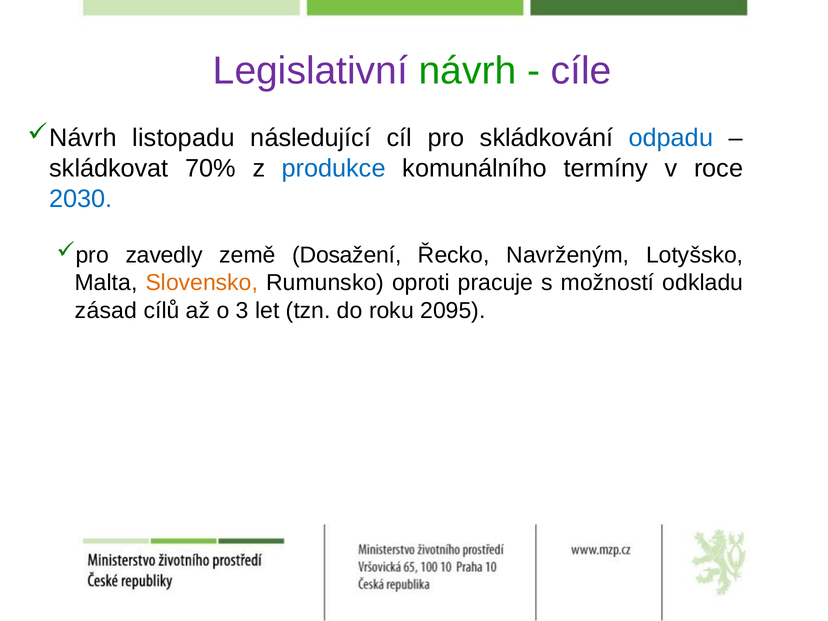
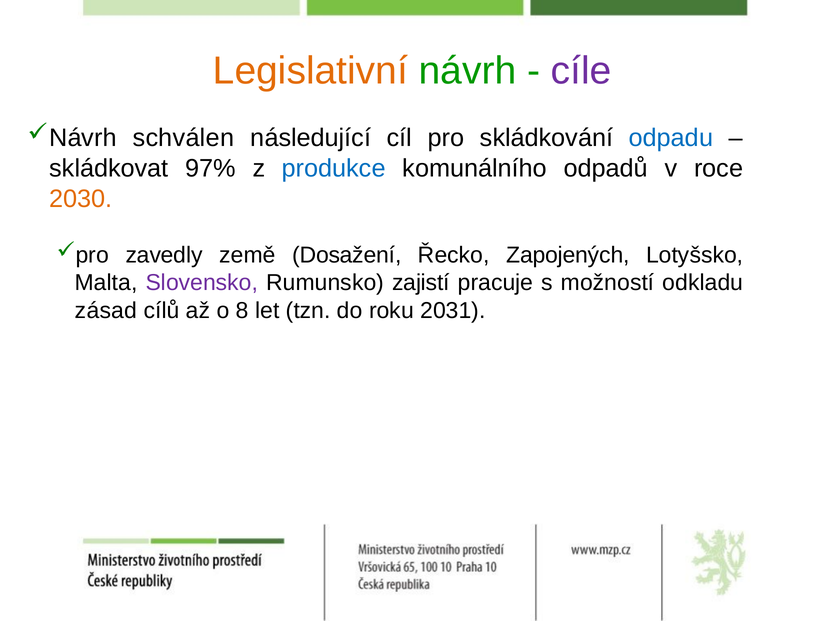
Legislativní colour: purple -> orange (310, 71)
listopadu: listopadu -> schválen (183, 138)
70%: 70% -> 97% (210, 168)
termíny: termíny -> odpadů (606, 168)
2030 colour: blue -> orange (81, 199)
Navrženým: Navrženým -> Zapojených (568, 255)
Slovensko colour: orange -> purple (202, 283)
oproti: oproti -> zajistí (421, 283)
3: 3 -> 8 (242, 310)
2095: 2095 -> 2031 (453, 310)
